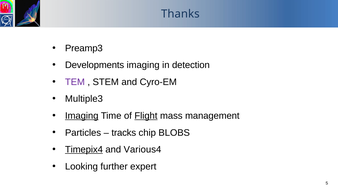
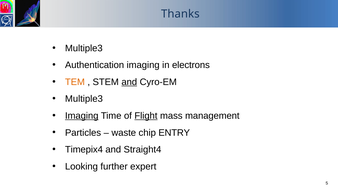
Preamp3: Preamp3 -> Multiple3 (84, 48)
Developments: Developments -> Authentication (95, 65)
detection: detection -> electrons (191, 65)
TEM colour: purple -> orange (75, 82)
and underline: none -> present (129, 82)
tracks: tracks -> waste (124, 133)
BLOBS: BLOBS -> ENTRY (174, 133)
Timepix4 underline: present -> none (84, 150)
Various4: Various4 -> Straight4 (143, 150)
